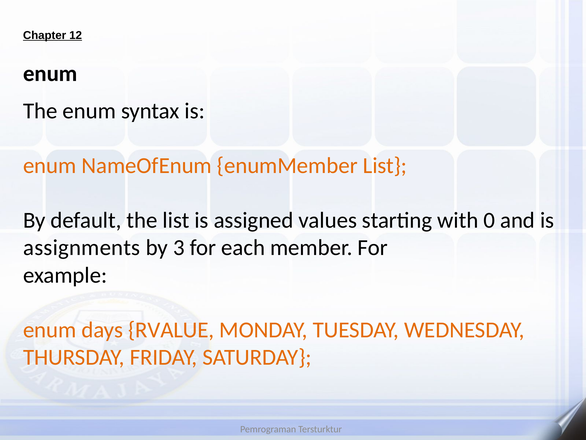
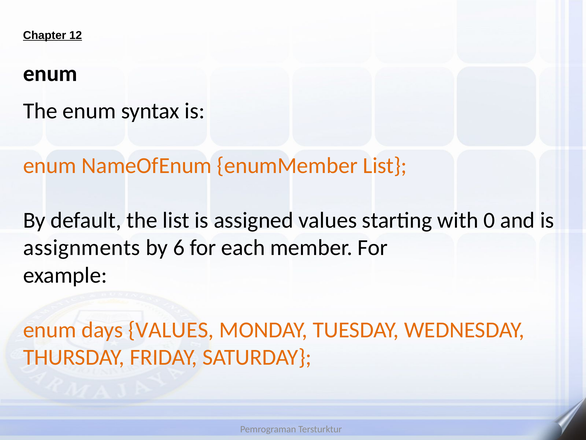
3: 3 -> 6 (179, 248)
days RVALUE: RVALUE -> VALUES (171, 330)
